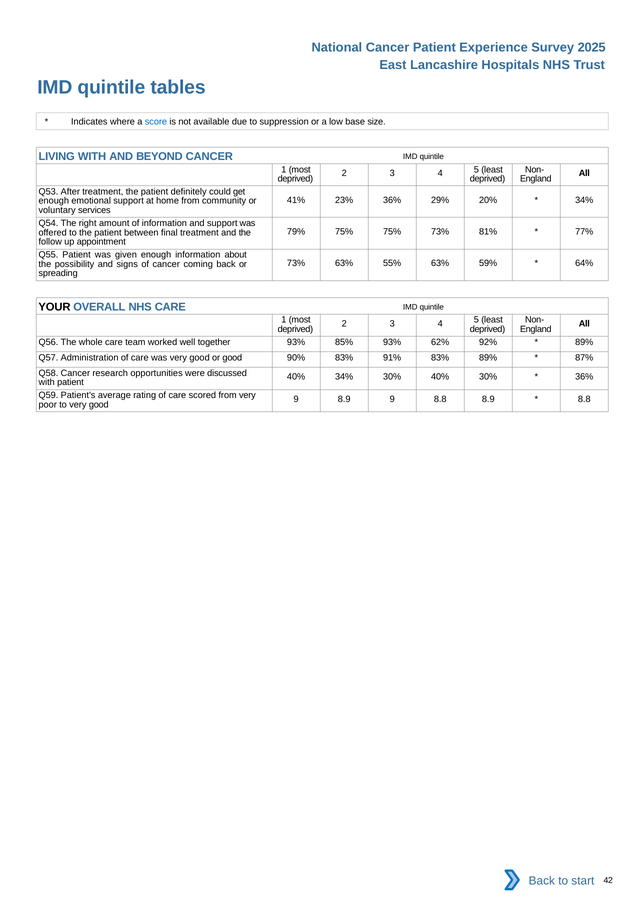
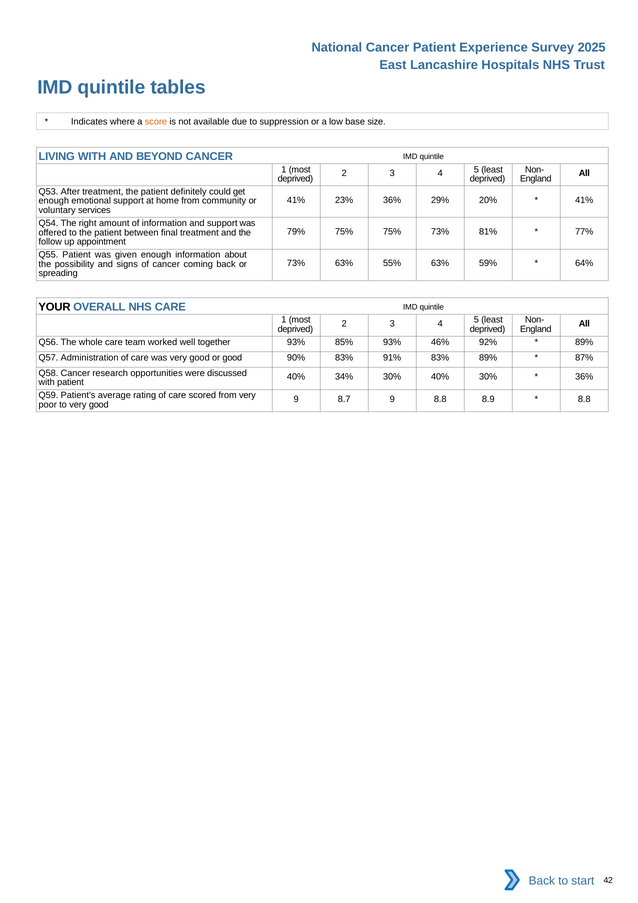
score colour: blue -> orange (156, 122)
34%: 34% -> 41% (584, 200)
62%: 62% -> 46% (440, 342)
9 8.9: 8.9 -> 8.7 (344, 399)
